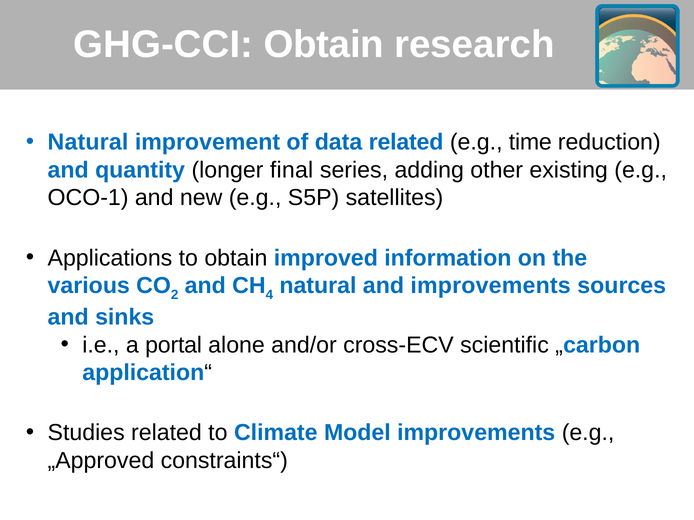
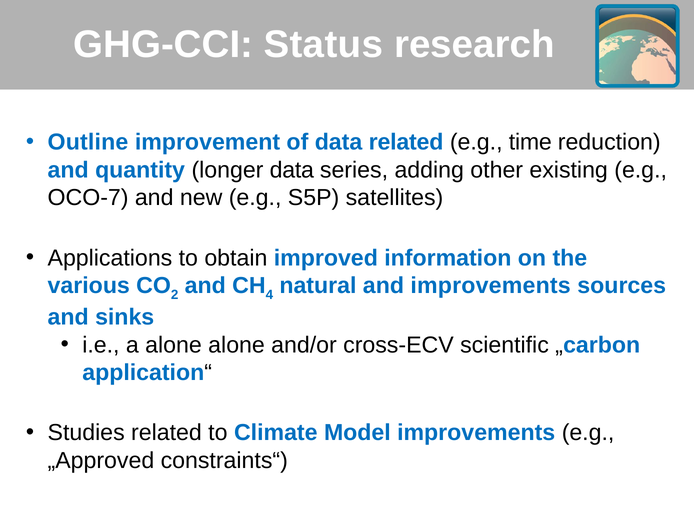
GHG-CCI Obtain: Obtain -> Status (323, 44)
Natural: Natural -> Outline (88, 143)
longer final: final -> data (292, 170)
OCO-1: OCO-1 -> OCO-7 (88, 198)
a portal: portal -> alone (173, 345)
